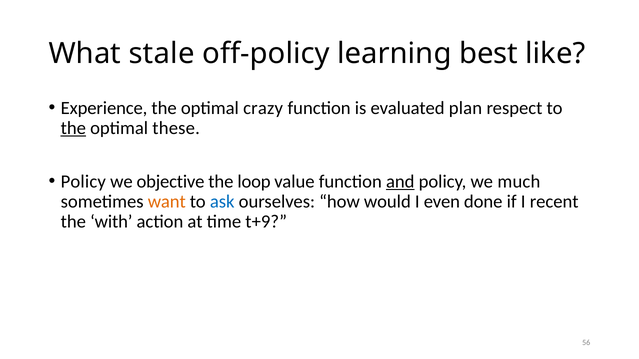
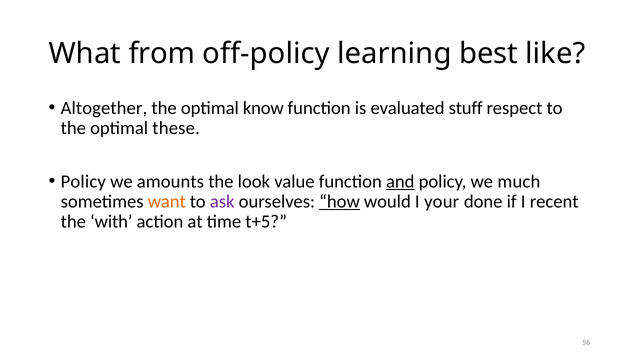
stale: stale -> from (162, 54)
Experience: Experience -> Altogether (104, 108)
crazy: crazy -> know (263, 108)
plan: plan -> stuff (466, 108)
the underline: present -> none (73, 128)
objective: objective -> amounts (170, 182)
loop: loop -> look (254, 182)
ask colour: blue -> purple (222, 202)
how underline: none -> present (340, 202)
even: even -> your (442, 202)
t+9: t+9 -> t+5 (266, 222)
